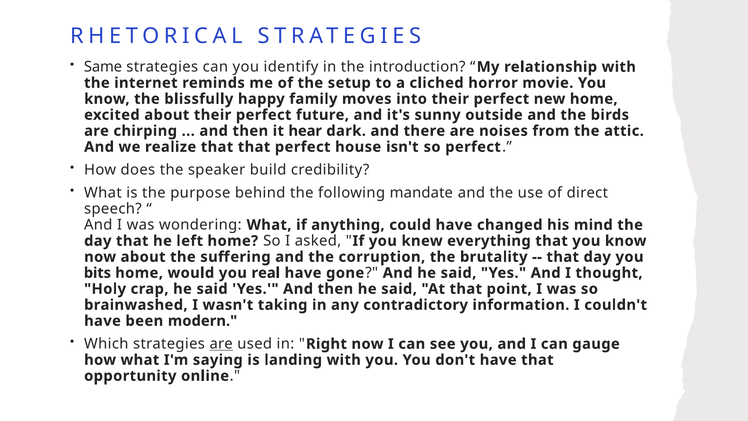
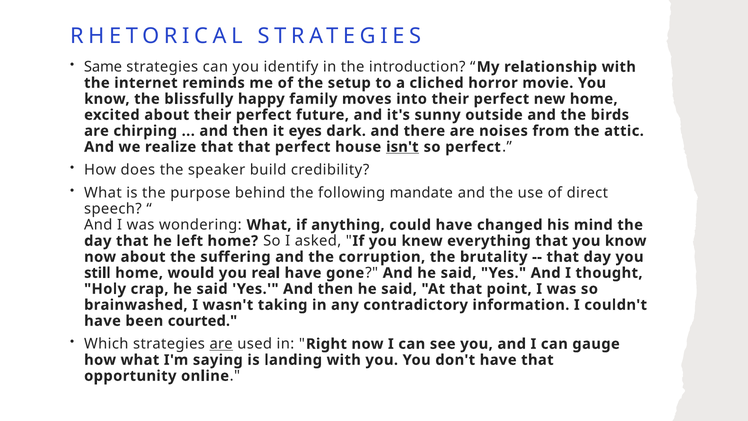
hear: hear -> eyes (305, 131)
isn't underline: none -> present (402, 147)
bits: bits -> still (97, 273)
modern: modern -> courted (203, 321)
